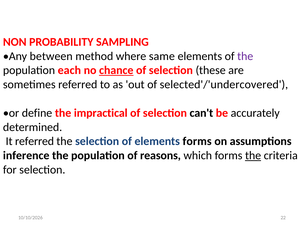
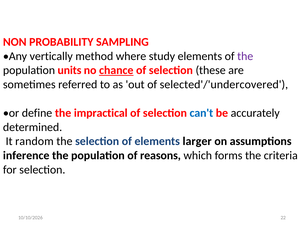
between: between -> vertically (51, 56)
same: same -> study (162, 56)
each: each -> units (69, 70)
can't colour: black -> blue (201, 113)
It referred: referred -> random (34, 141)
elements forms: forms -> larger (197, 141)
the underline: present -> none (253, 155)
